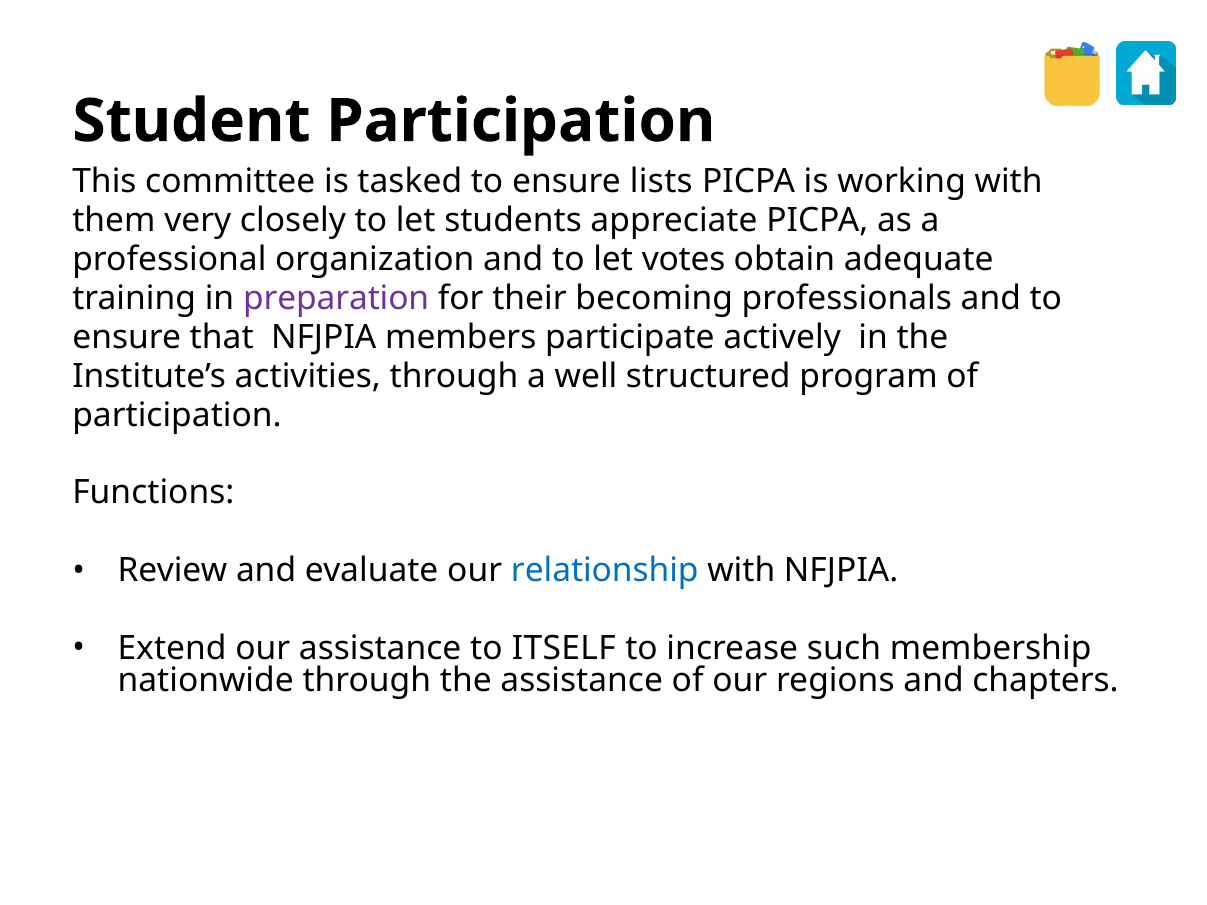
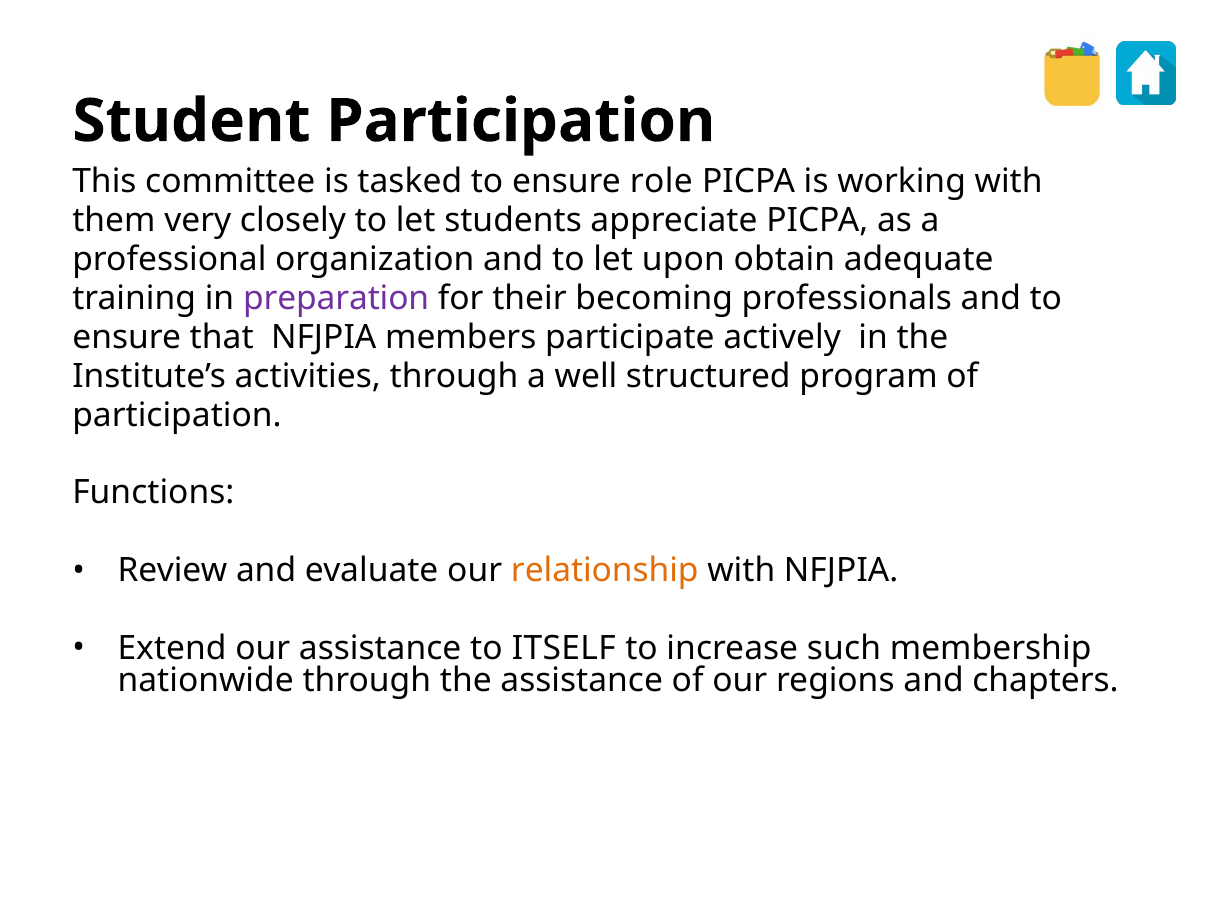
lists: lists -> role (661, 182)
votes: votes -> upon (683, 260)
relationship colour: blue -> orange (605, 571)
